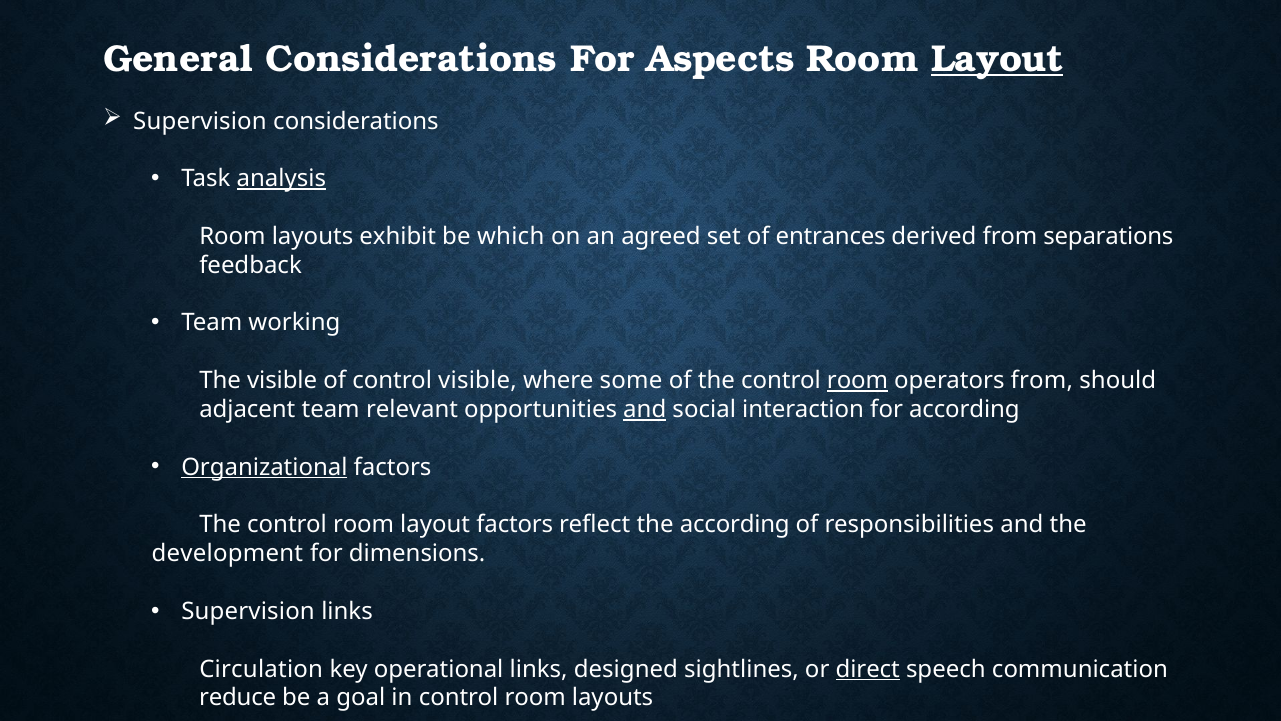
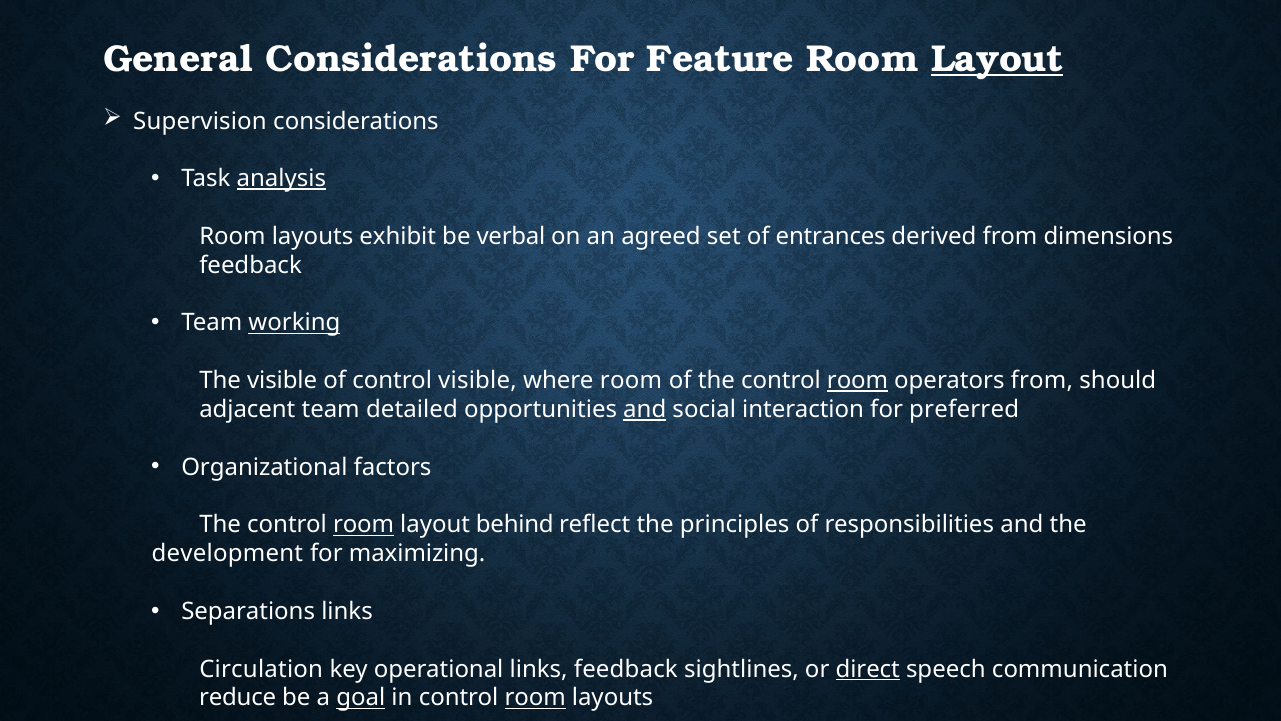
Aspects: Aspects -> Feature (721, 59)
which: which -> verbal (511, 236)
separations: separations -> dimensions (1108, 236)
working underline: none -> present (294, 323)
where some: some -> room (631, 380)
relevant: relevant -> detailed (412, 409)
for according: according -> preferred (964, 409)
Organizational underline: present -> none (264, 467)
room underline: none -> present (364, 525)
layout factors: factors -> behind (515, 525)
the according: according -> principles (735, 525)
dimensions: dimensions -> maximizing (417, 553)
Supervision: Supervision -> Separations (248, 611)
links designed: designed -> feedback (626, 669)
goal underline: none -> present (361, 698)
room underline: none -> present (535, 698)
